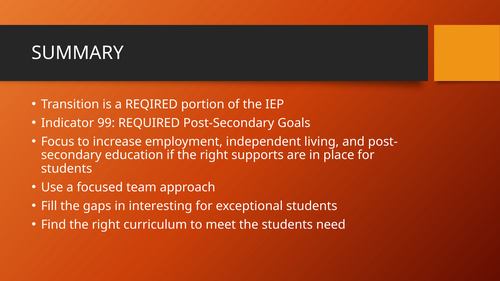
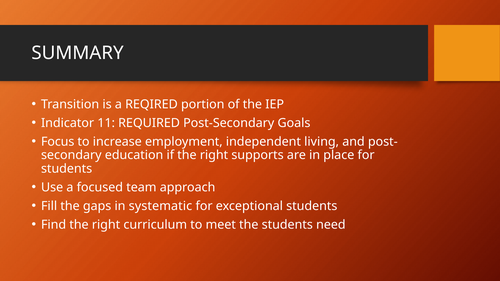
99: 99 -> 11 (106, 123)
interesting: interesting -> systematic (160, 206)
